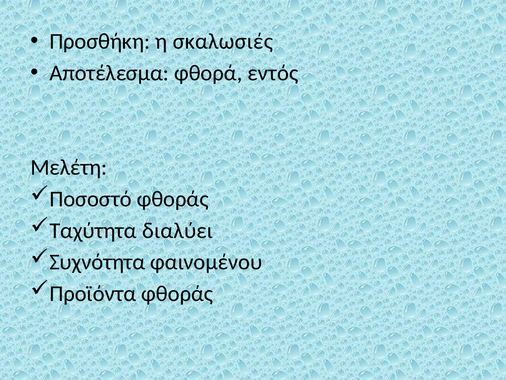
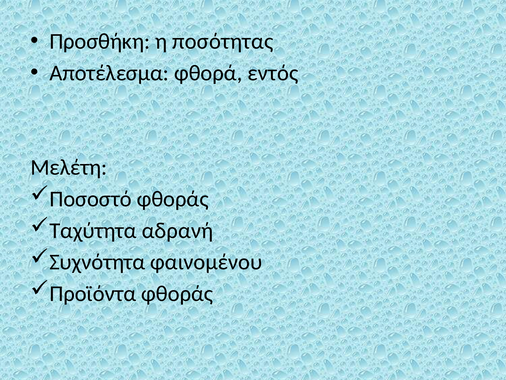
σκαλωσιές: σκαλωσιές -> ποσότητας (223, 41)
διαλύει: διαλύει -> αδρανή (178, 230)
